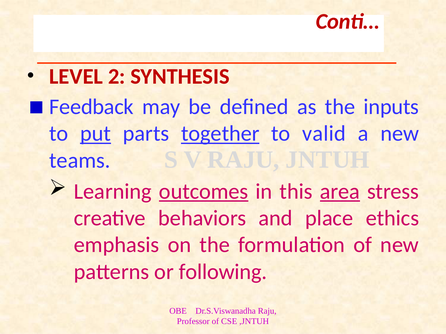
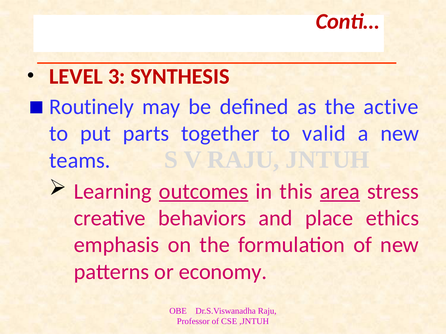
2: 2 -> 3 (117, 77)
Feedback: Feedback -> Routinely (92, 107)
inputs: inputs -> active (391, 107)
put underline: present -> none (96, 134)
together underline: present -> none (220, 134)
following: following -> economy (223, 272)
